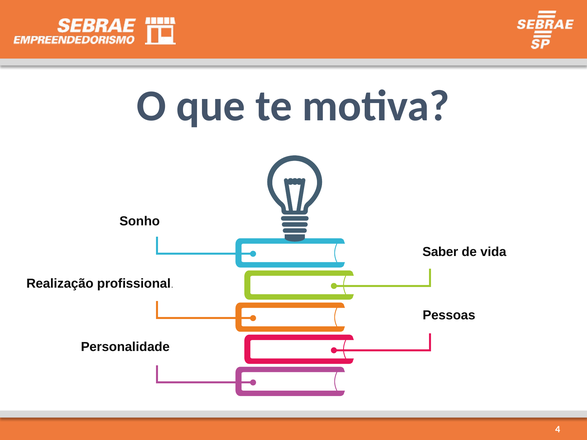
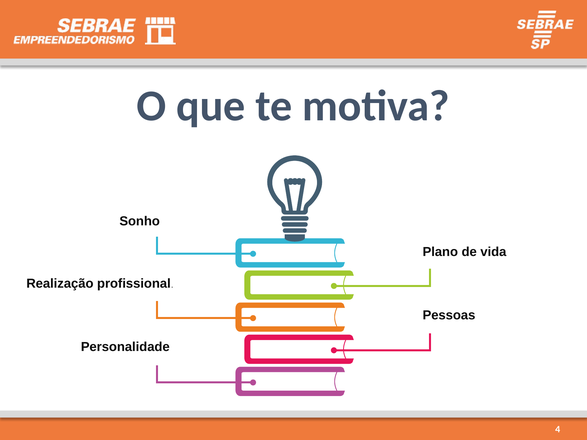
Saber: Saber -> Plano (440, 252)
